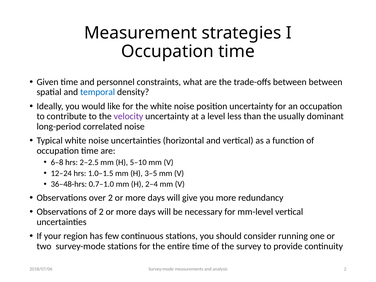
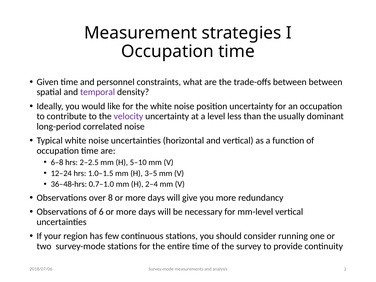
temporal colour: blue -> purple (98, 92)
over 2: 2 -> 8 (110, 198)
of 2: 2 -> 6 (101, 212)
